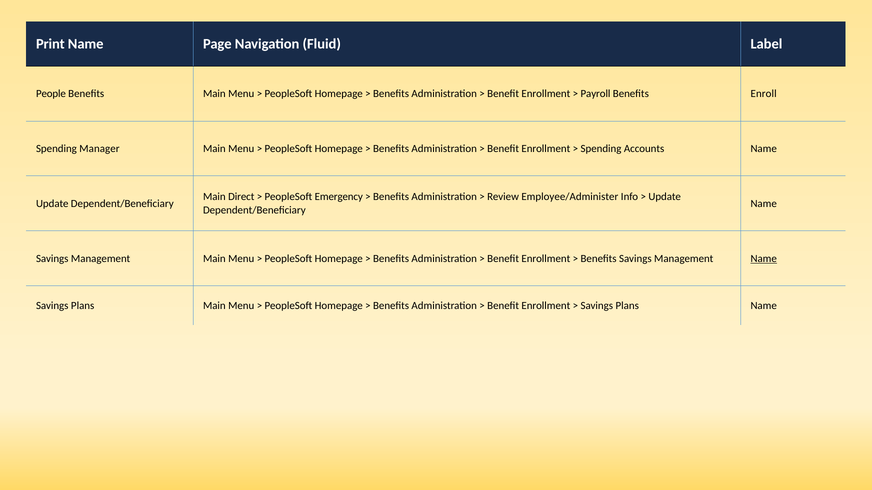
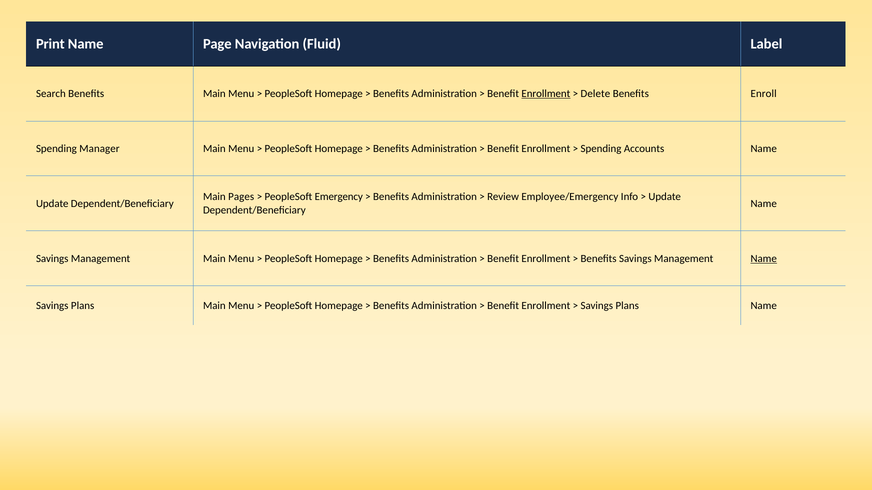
People: People -> Search (51, 94)
Enrollment underline: none -> present (546, 94)
Payroll: Payroll -> Delete (595, 94)
Direct: Direct -> Pages (241, 197)
Employee/Administer: Employee/Administer -> Employee/Emergency (570, 197)
